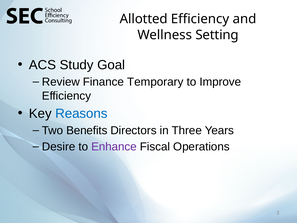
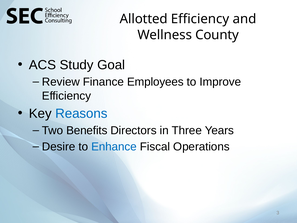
Setting: Setting -> County (217, 35)
Temporary: Temporary -> Employees (155, 82)
Enhance colour: purple -> blue (114, 147)
